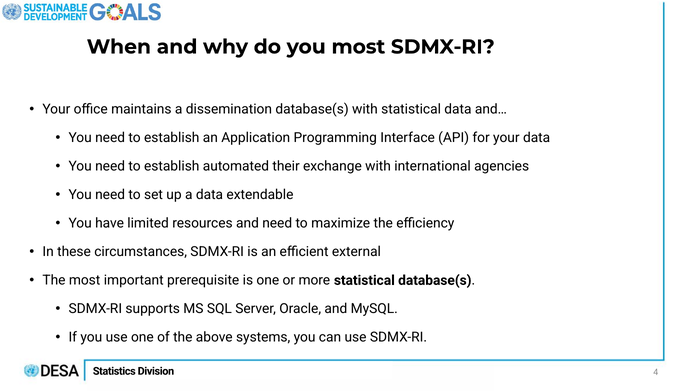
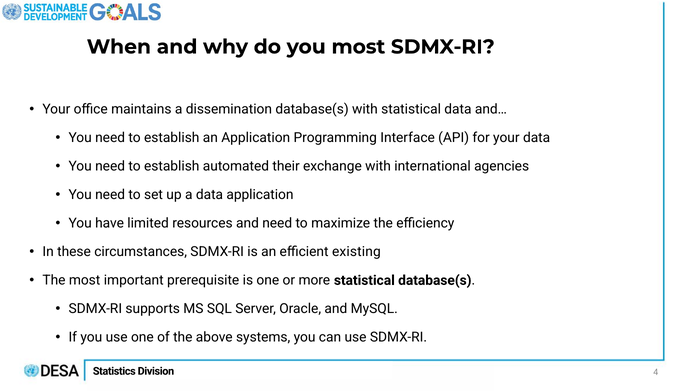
data extendable: extendable -> application (260, 195)
external: external -> existing (356, 252)
